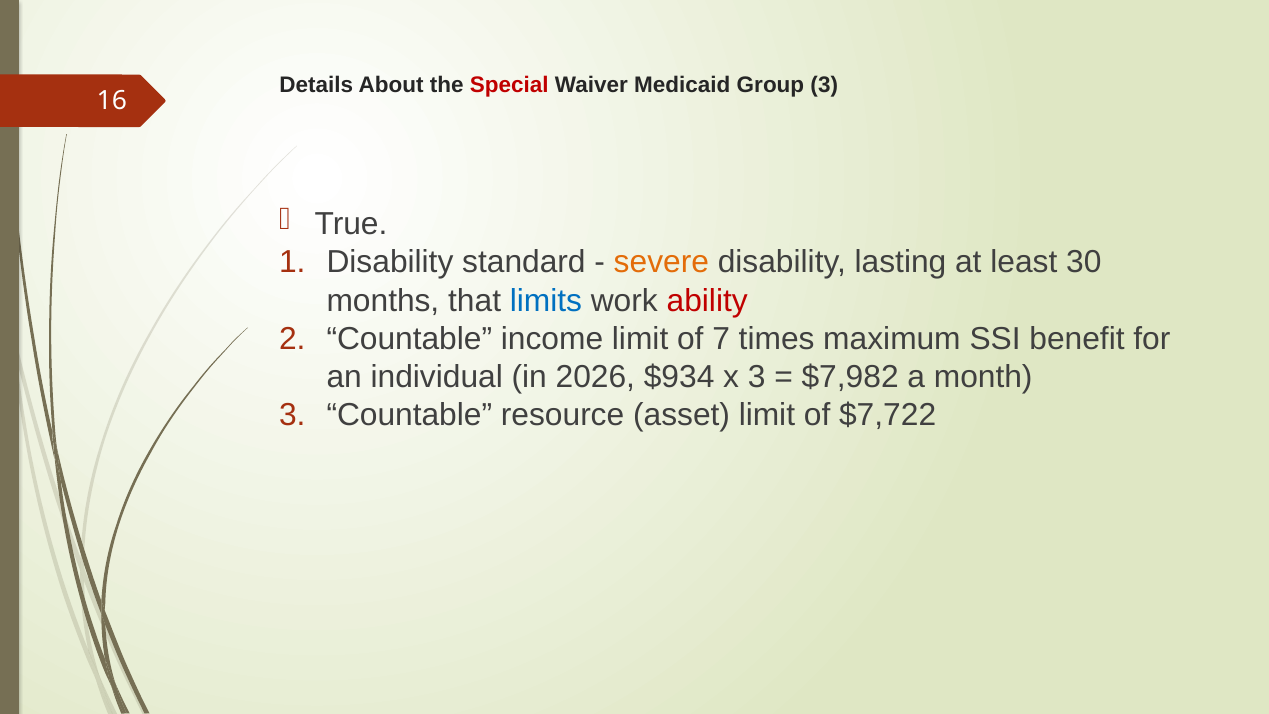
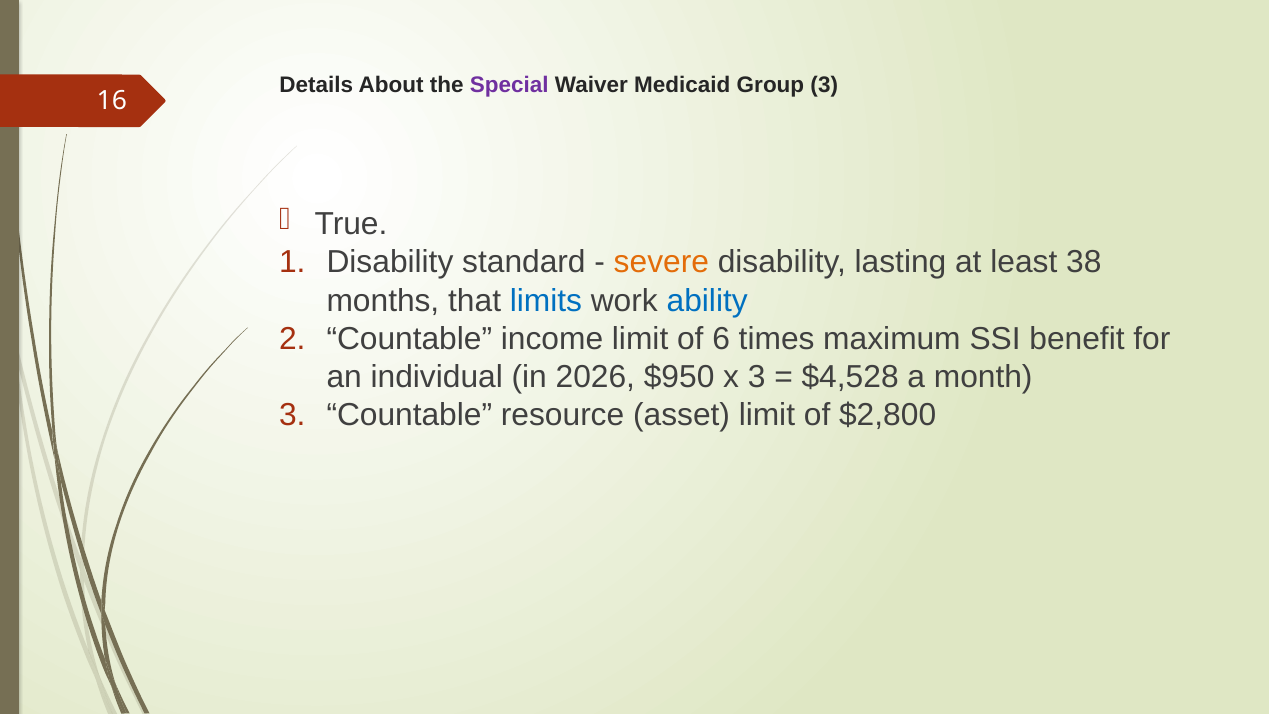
Special colour: red -> purple (509, 85)
30: 30 -> 38 (1084, 262)
ability colour: red -> blue (707, 300)
7: 7 -> 6 (721, 339)
$934: $934 -> $950 (679, 377)
$7,982: $7,982 -> $4,528 (850, 377)
$7,722: $7,722 -> $2,800 (888, 415)
